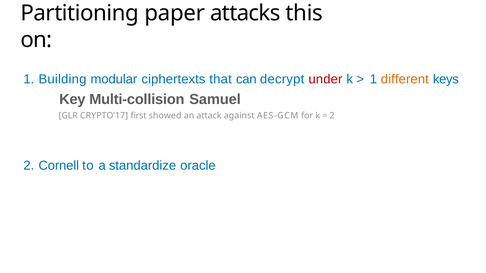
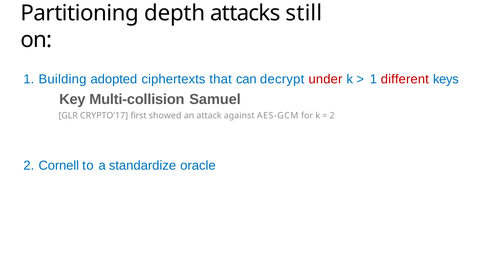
paper: paper -> depth (175, 13)
this: this -> still (304, 13)
modular: modular -> adopted (114, 79)
different colour: orange -> red (405, 79)
